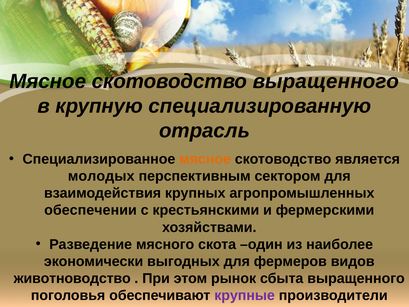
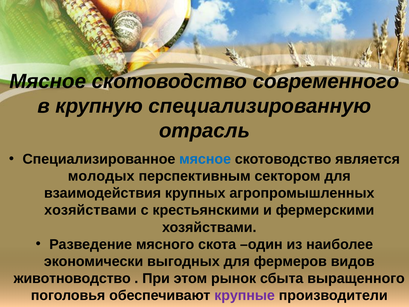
скотоводство выращенного: выращенного -> современного (326, 81)
мясное colour: orange -> blue (205, 159)
обеспечении: обеспечении -> хозяйствами (90, 210)
